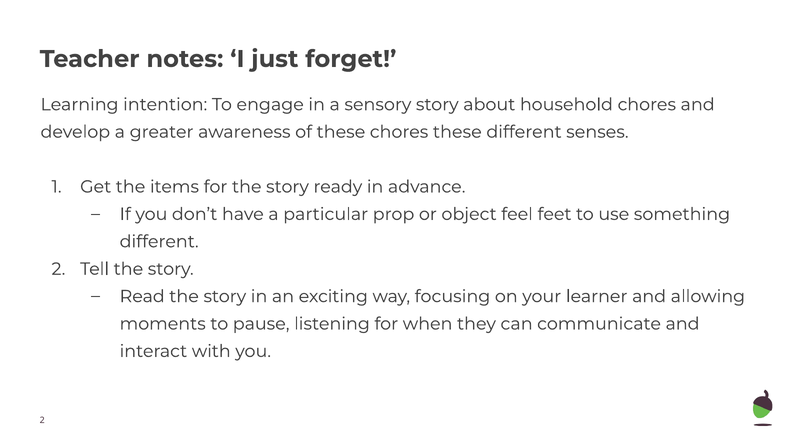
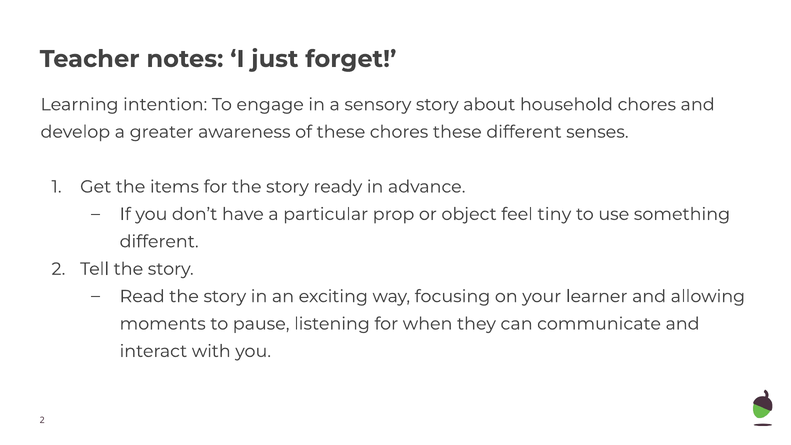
feet: feet -> tiny (554, 214)
